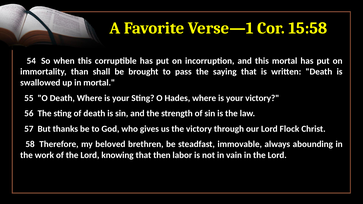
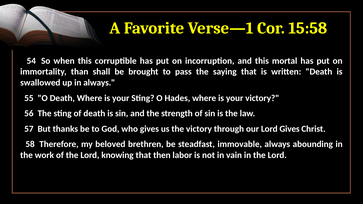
in mortal: mortal -> always (99, 83)
Lord Flock: Flock -> Gives (290, 129)
